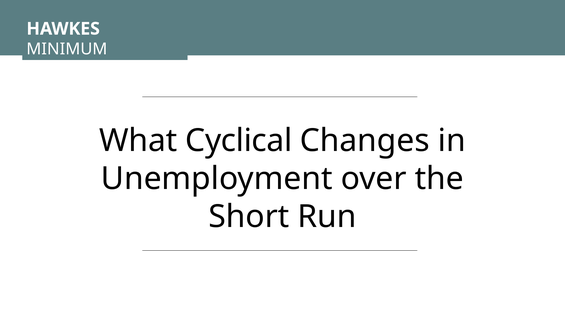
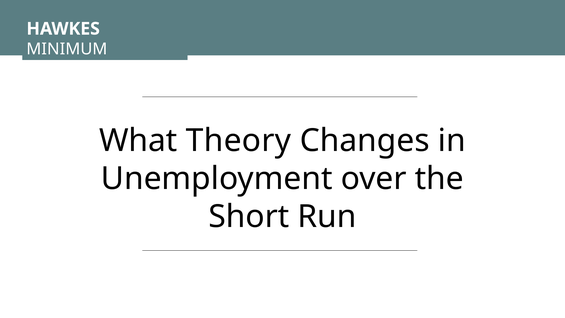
Cyclical: Cyclical -> Theory (238, 140)
